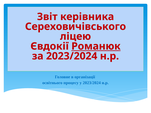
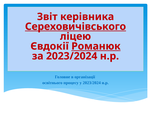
Сереховичівського underline: none -> present (76, 27)
